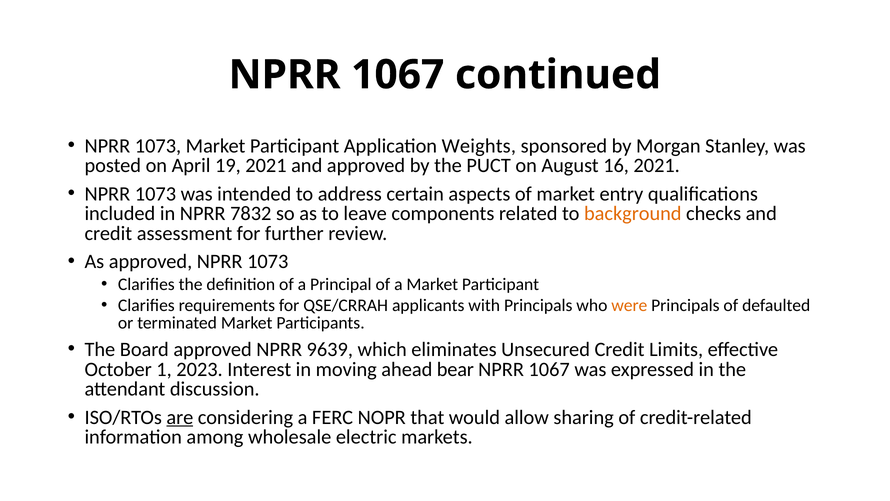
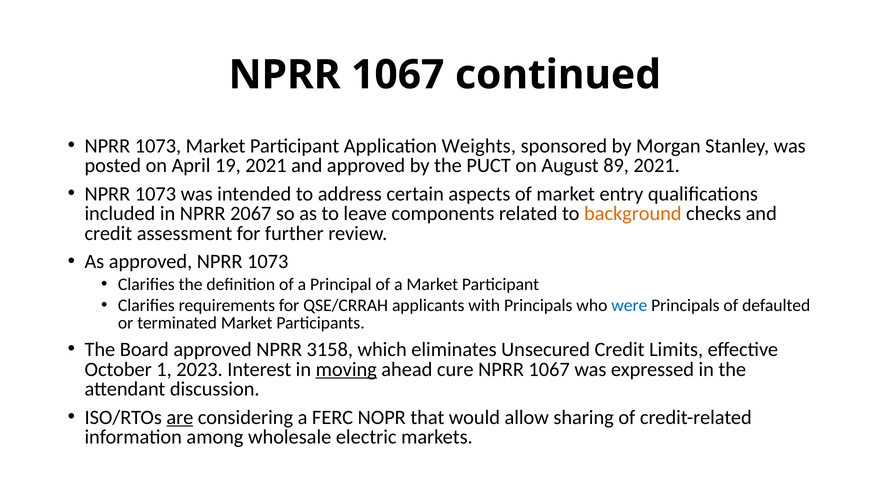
16: 16 -> 89 (616, 166)
7832: 7832 -> 2067 (251, 213)
were colour: orange -> blue (629, 305)
9639: 9639 -> 3158 (330, 349)
moving underline: none -> present (346, 369)
bear: bear -> cure (455, 369)
